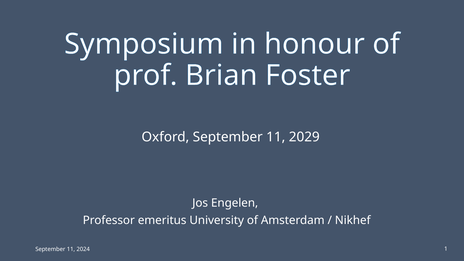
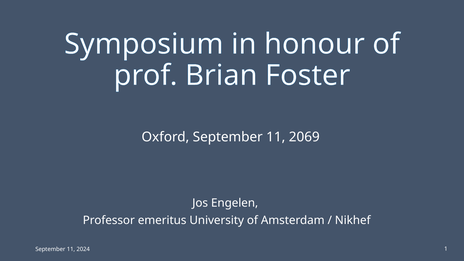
2029: 2029 -> 2069 (304, 137)
